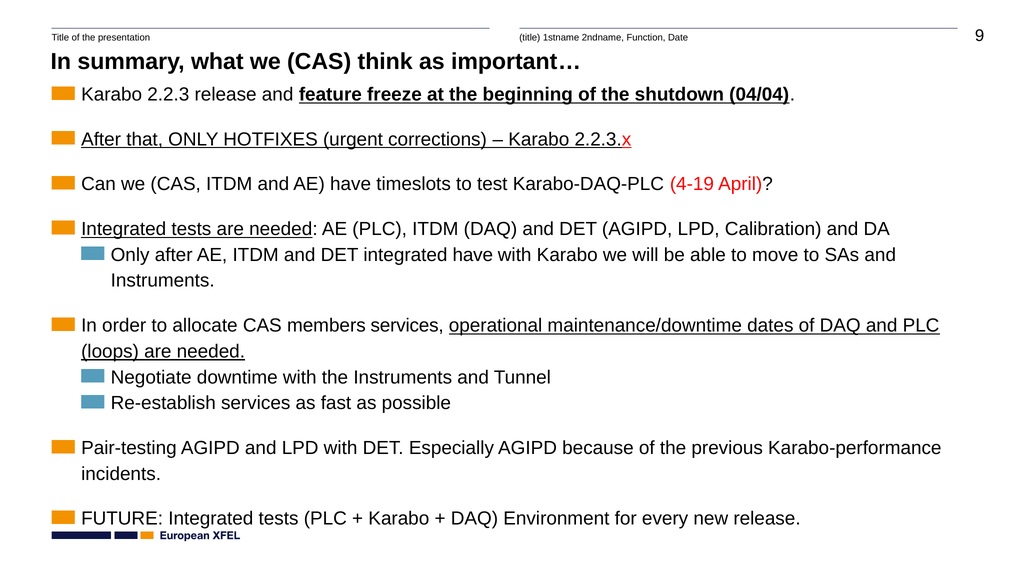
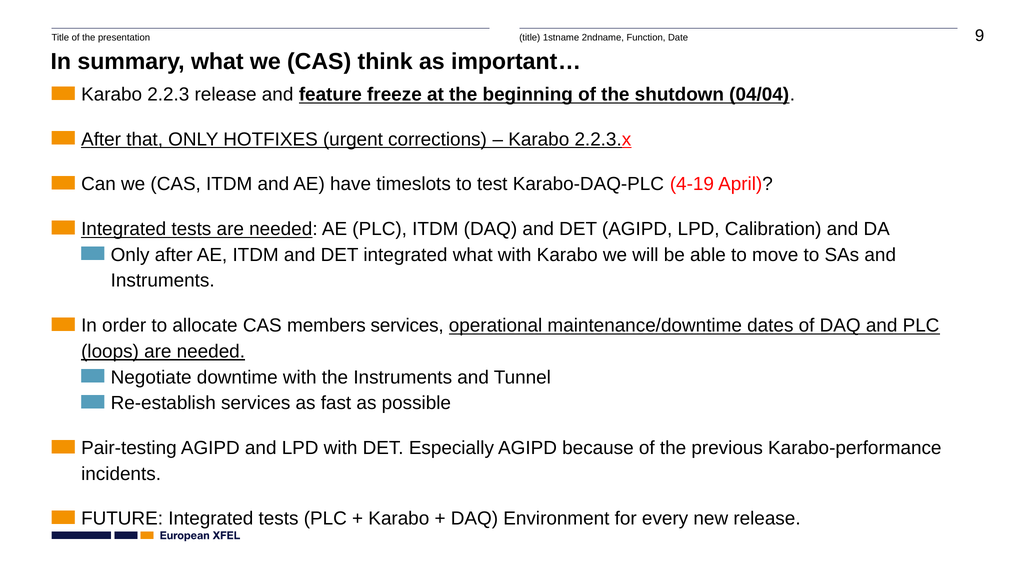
integrated have: have -> what (473, 255)
